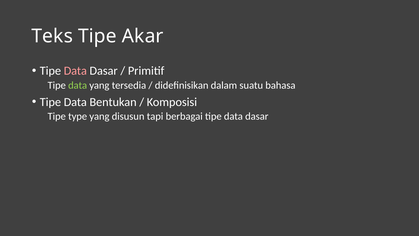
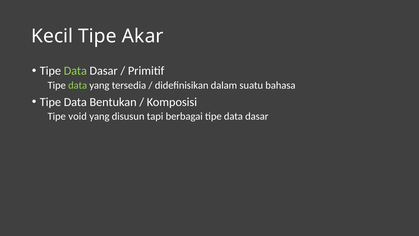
Teks: Teks -> Kecil (52, 36)
Data colour: pink -> light green (75, 71)
type: type -> void (78, 116)
